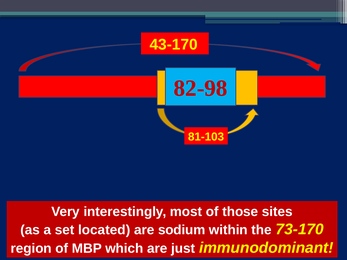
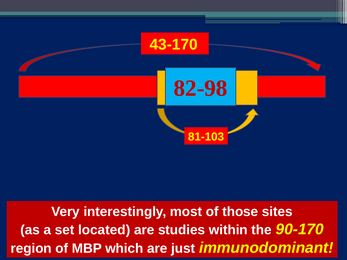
sodium: sodium -> studies (182, 230)
73-170: 73-170 -> 90-170 (300, 229)
